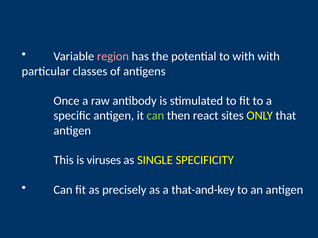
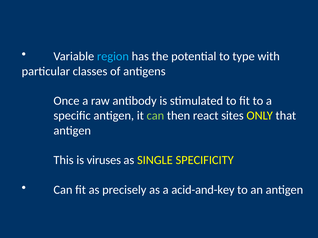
region colour: pink -> light blue (113, 56)
to with: with -> type (244, 56)
that-and-key: that-and-key -> acid-and-key (203, 190)
